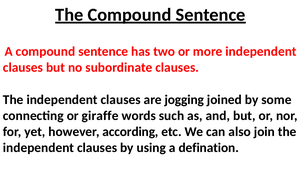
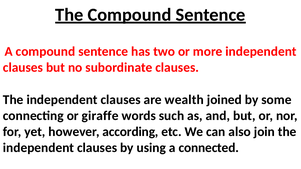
jogging: jogging -> wealth (184, 100)
defination: defination -> connected (209, 148)
